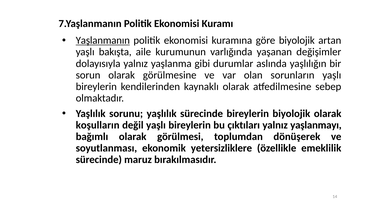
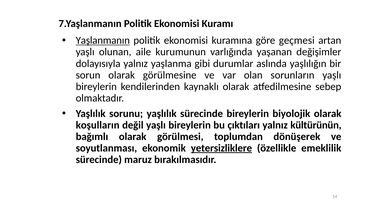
göre biyolojik: biyolojik -> geçmesi (297, 40)
bakışta: bakışta -> olunan (115, 52)
yaşlanmayı: yaşlanmayı -> kültürünün (316, 125)
yetersizliklere underline: none -> present (221, 148)
